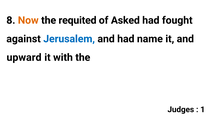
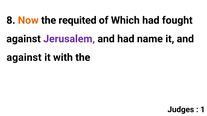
Asked: Asked -> Which (125, 20)
Jerusalem colour: blue -> purple (69, 39)
upward: upward -> against (24, 58)
